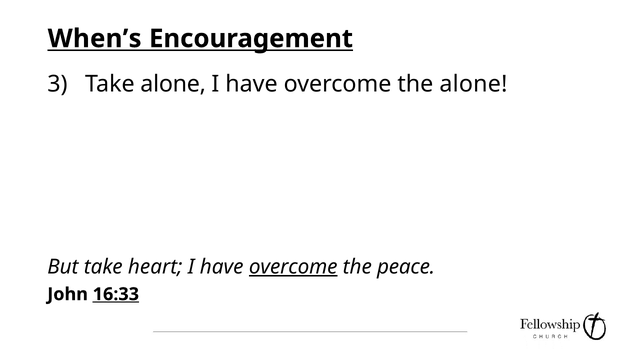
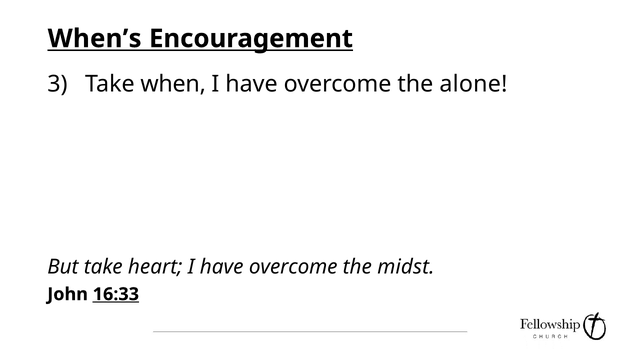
Take alone: alone -> when (173, 84)
overcome underline: present -> none (293, 267)
peace: peace -> midst (406, 267)
